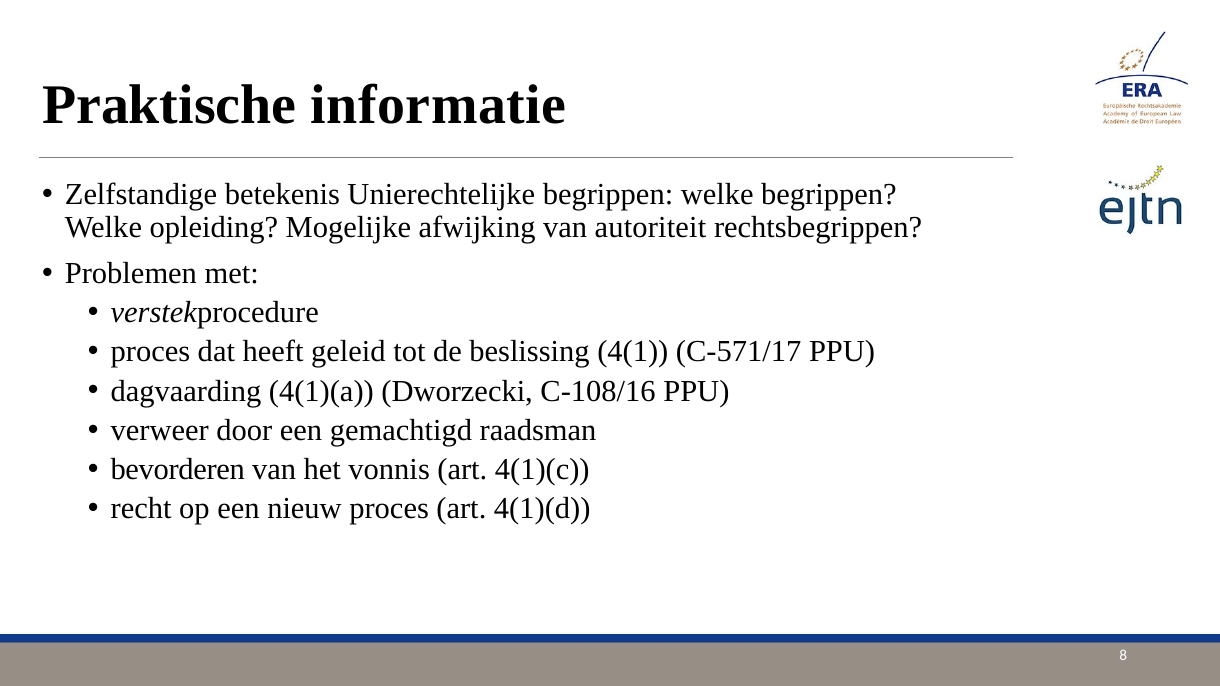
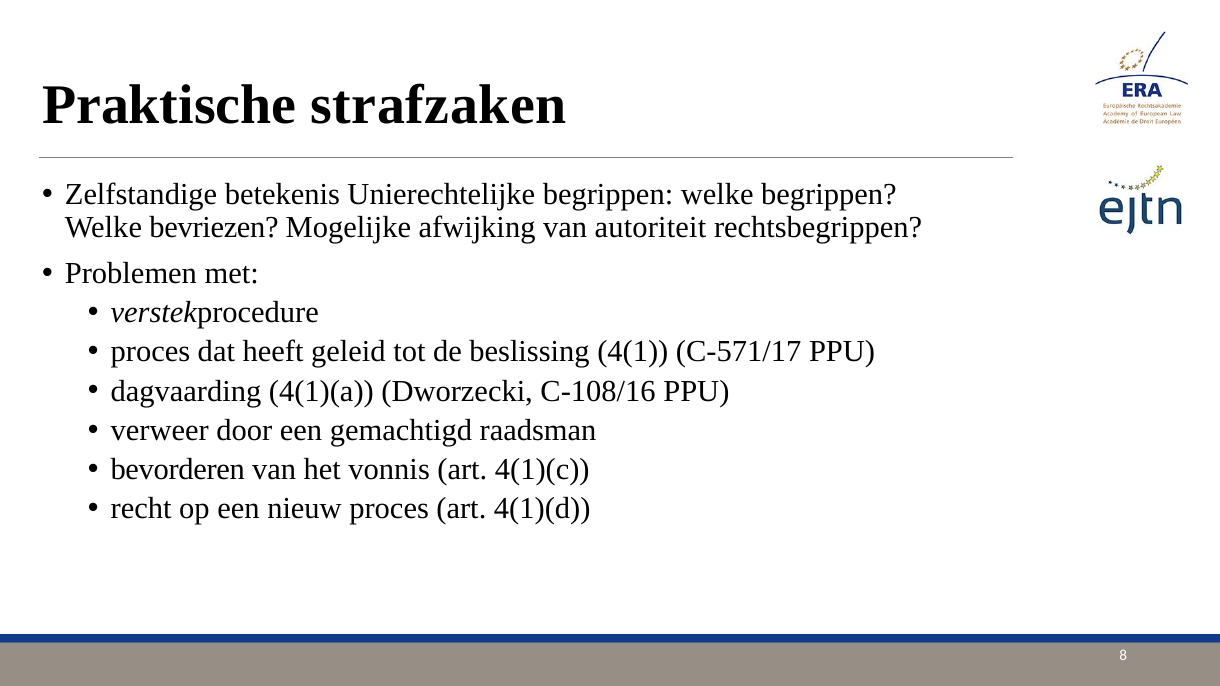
informatie: informatie -> strafzaken (439, 105)
opleiding: opleiding -> bevriezen (214, 228)
